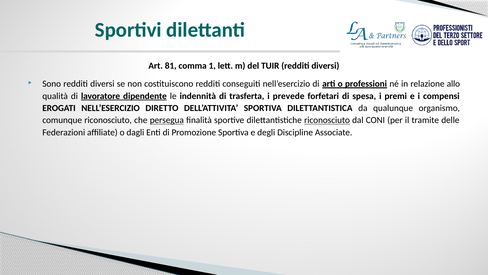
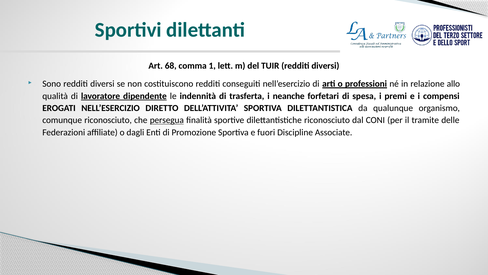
81: 81 -> 68 (171, 66)
prevede: prevede -> neanche (289, 96)
riconosciuto underline: present -> none (327, 120)
degli: degli -> fuori (266, 132)
